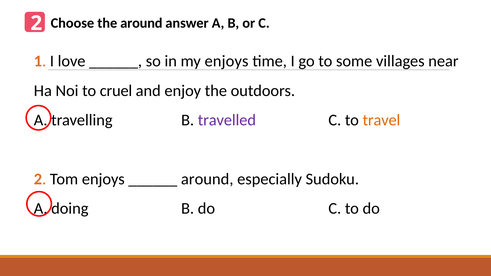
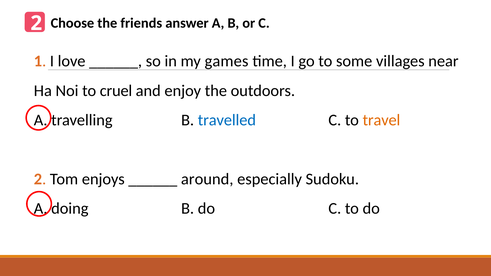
the around: around -> friends (141, 23)
my enjoys: enjoys -> games (227, 61)
travelled colour: purple -> blue (227, 120)
